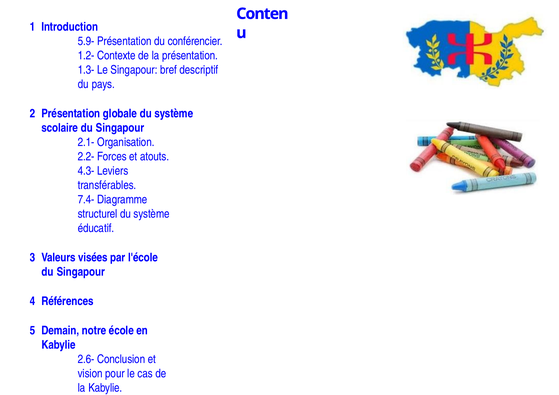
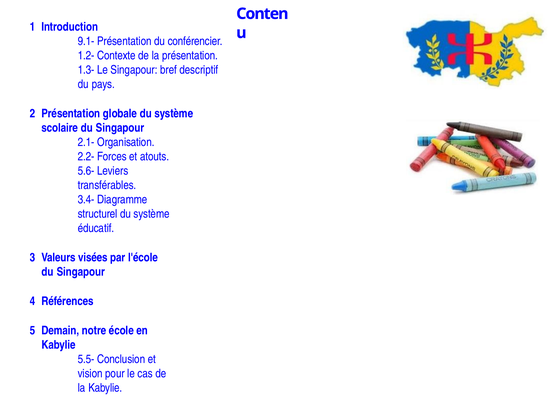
5.9-: 5.9- -> 9.1- (86, 41)
4.3-: 4.3- -> 5.6- (86, 171)
7.4-: 7.4- -> 3.4- (86, 200)
2.6-: 2.6- -> 5.5- (86, 359)
